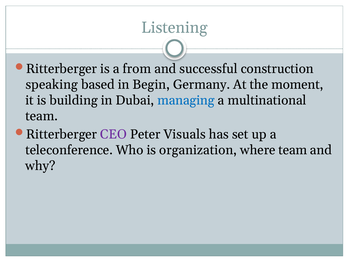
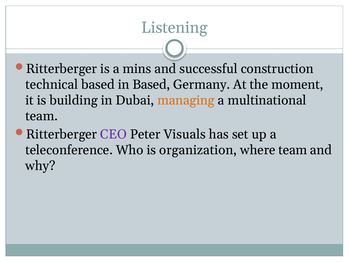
from: from -> mins (137, 69)
speaking: speaking -> technical (52, 84)
in Begin: Begin -> Based (151, 84)
managing colour: blue -> orange (186, 100)
